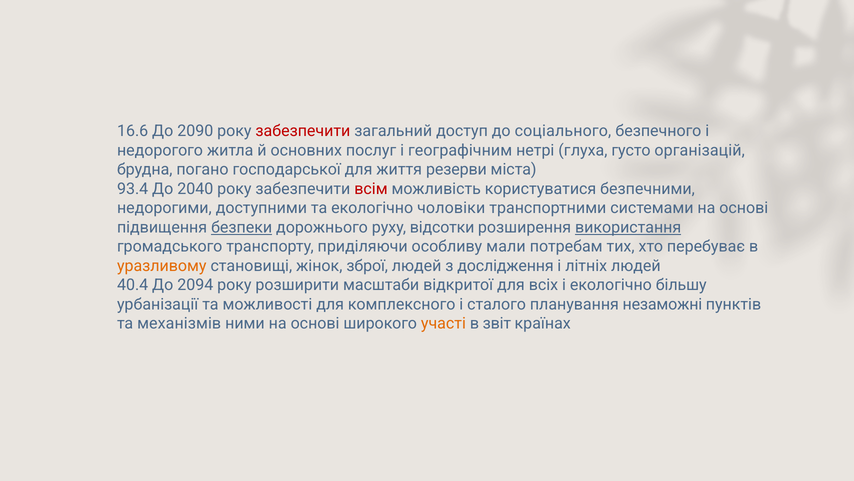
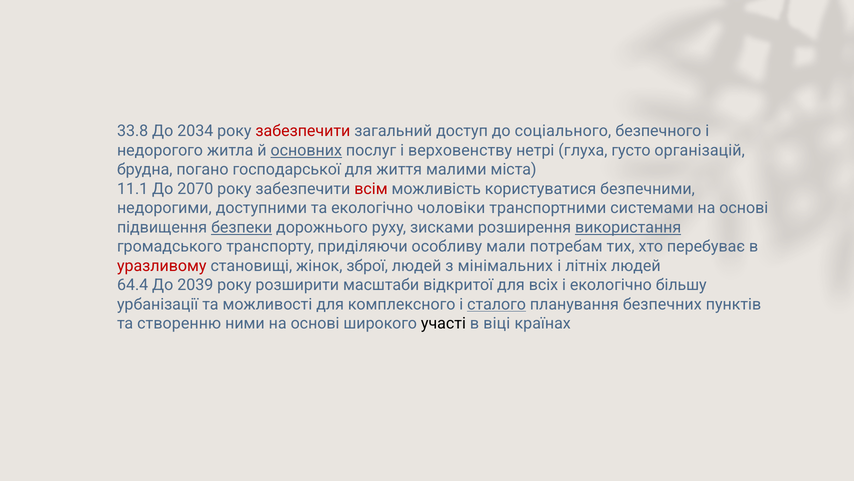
16.6: 16.6 -> 33.8 (133, 131)
2090: 2090 -> 2034 (195, 131)
основних underline: none -> present (306, 150)
географічним: географічним -> верховенству (460, 150)
резерви: резерви -> малими (456, 169)
93.4: 93.4 -> 11.1 (133, 189)
2040: 2040 -> 2070 (195, 189)
відсотки: відсотки -> зисками (442, 227)
уразливому colour: orange -> red (162, 266)
дослідження: дослідження -> мінімальних (505, 266)
40.4: 40.4 -> 64.4 (133, 285)
2094: 2094 -> 2039 (195, 285)
сталого underline: none -> present (497, 304)
незаможні: незаможні -> безпечних (662, 304)
механізмів: механізмів -> створенню (179, 323)
участі colour: orange -> black (443, 323)
звіт: звіт -> віці (497, 323)
